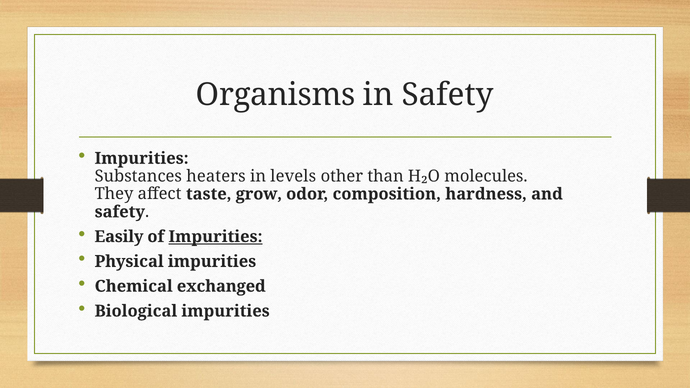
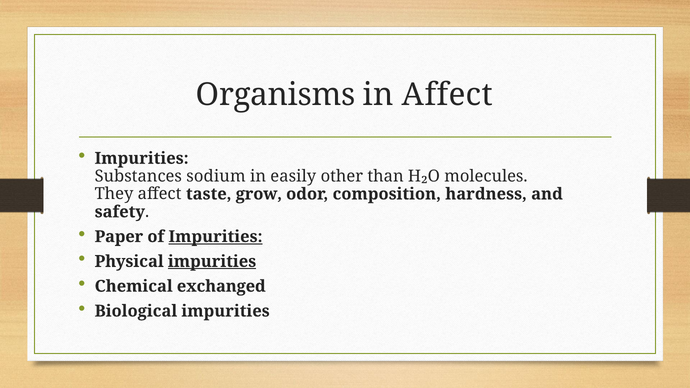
in Safety: Safety -> Affect (447, 95)
heaters: heaters -> sodium (216, 176)
levels: levels -> easily (293, 176)
Easily: Easily -> Paper (119, 237)
impurities underline: none -> present (212, 262)
